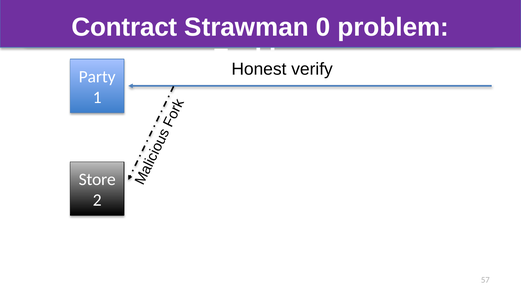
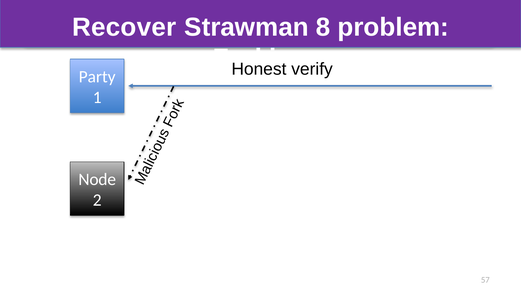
Contract: Contract -> Recover (124, 27)
0: 0 -> 8 (323, 27)
Store: Store -> Node (97, 179)
